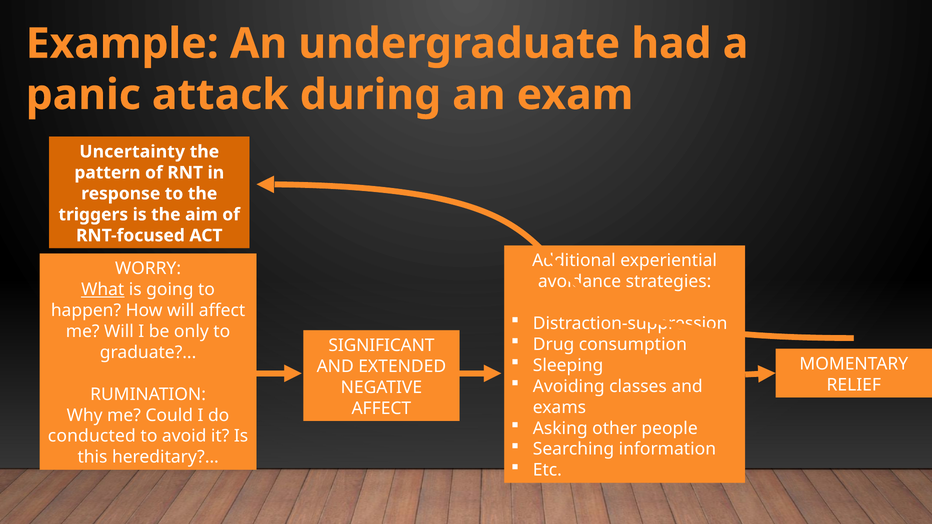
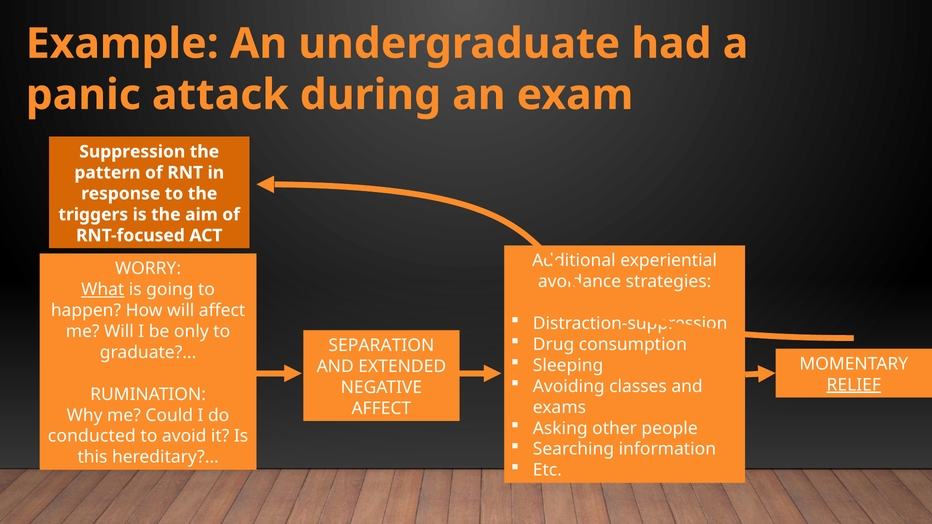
Uncertainty: Uncertainty -> Suppression (132, 152)
SIGNIFICANT: SIGNIFICANT -> SEPARATION (381, 346)
RELIEF underline: none -> present (854, 385)
